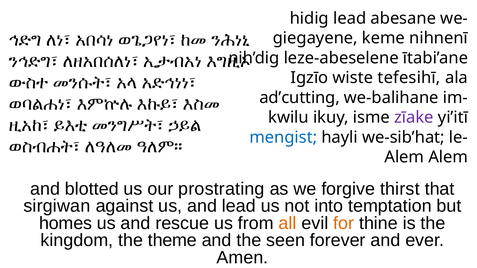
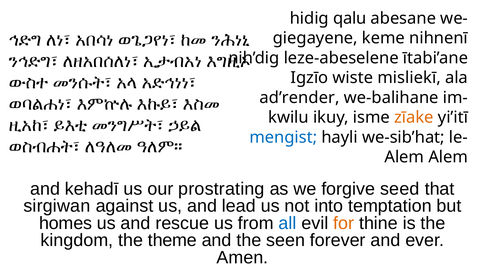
hidig lead: lead -> qalu (350, 18)
tefesihī: tefesihī -> misliekī (409, 78)
ad’cutting: ad’cutting -> ad’render (300, 98)
zīake colour: purple -> orange (414, 118)
blotted: blotted -> kehadī (92, 189)
thirst: thirst -> seed (400, 189)
all colour: orange -> blue (288, 223)
